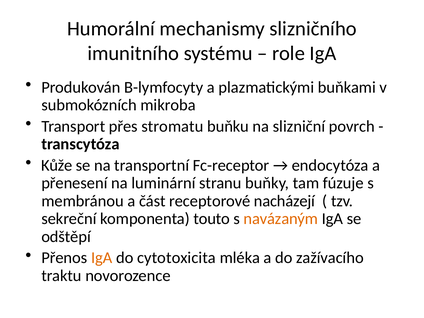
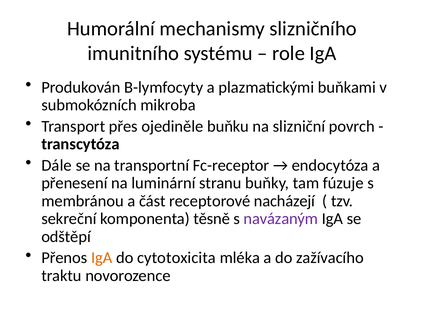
stromatu: stromatu -> ojediněle (172, 126)
Kůže: Kůže -> Dále (57, 165)
touto: touto -> těsně (212, 219)
navázaným colour: orange -> purple (281, 219)
